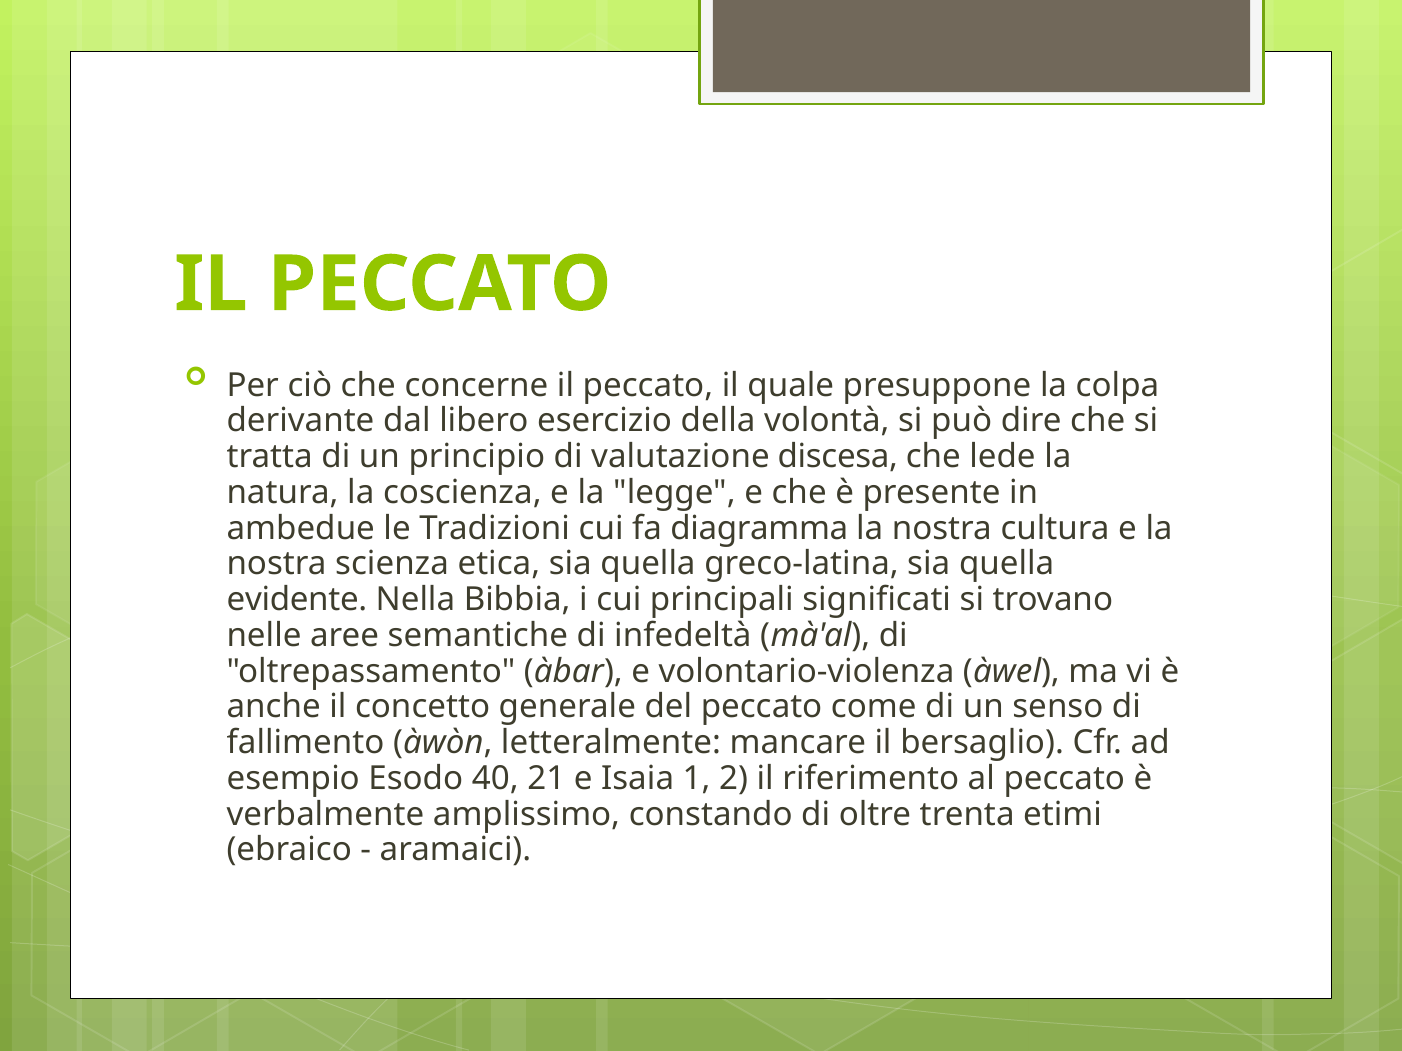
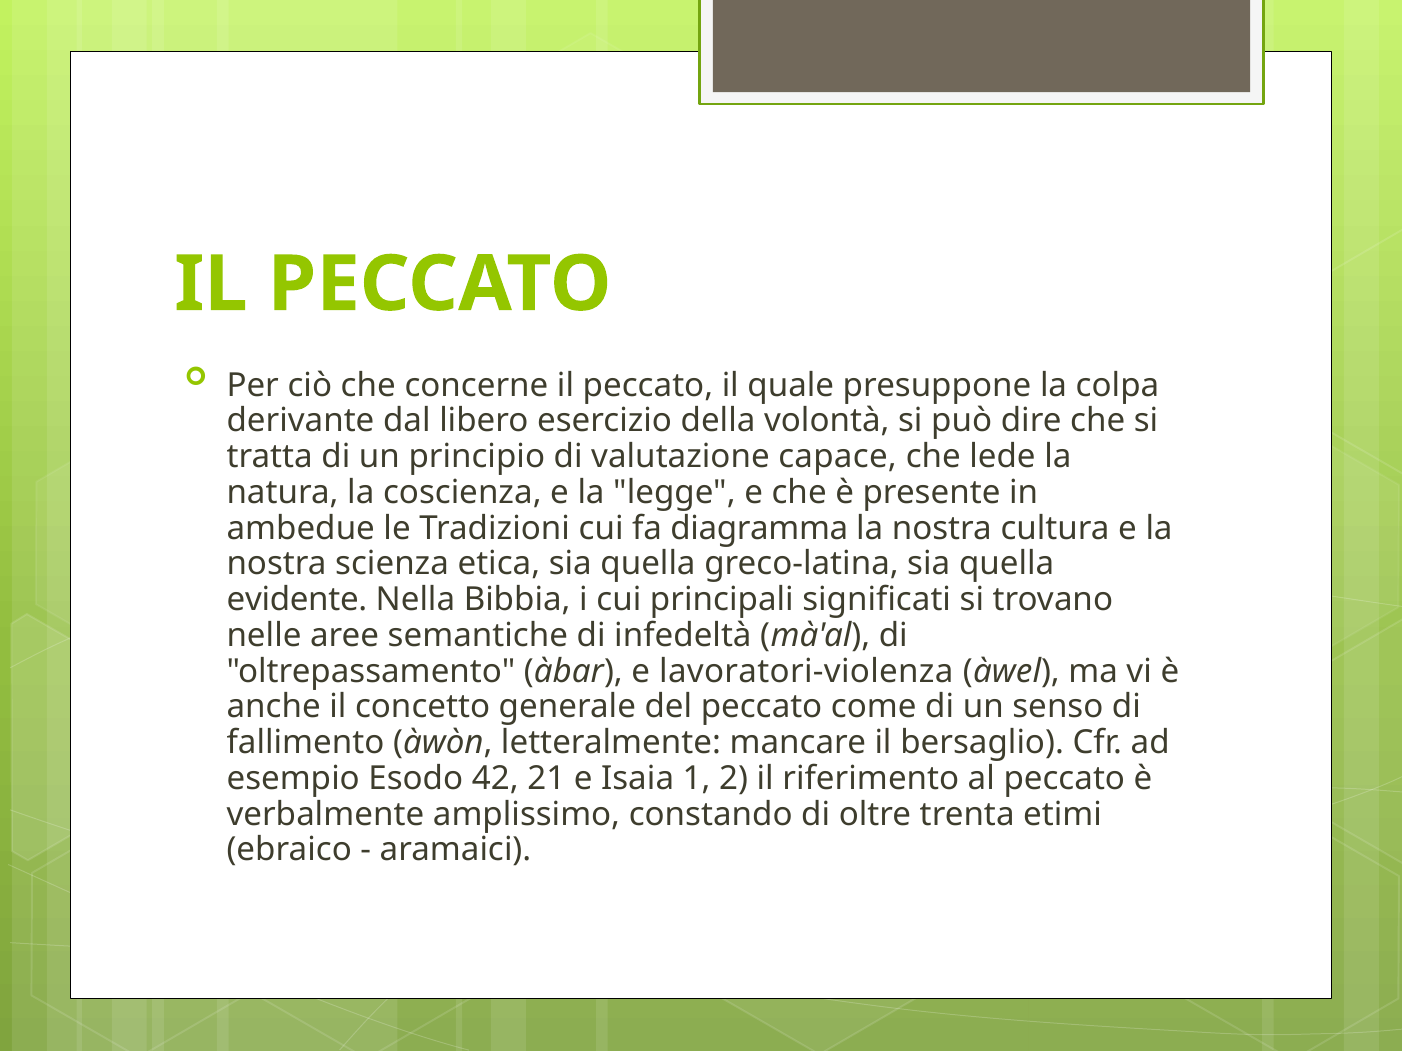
discesa: discesa -> capace (838, 457)
volontario-violenza: volontario-violenza -> lavoratori-violenza (806, 672)
40: 40 -> 42 (495, 779)
